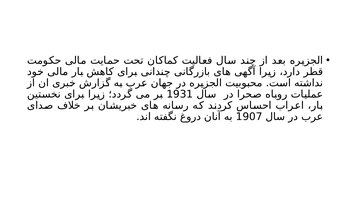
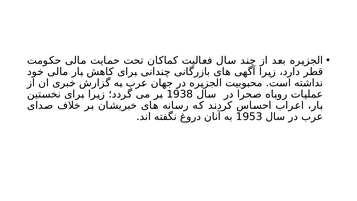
1931: 1931 -> 1938 (180, 94)
1907: 1907 -> 1953 (249, 117)
